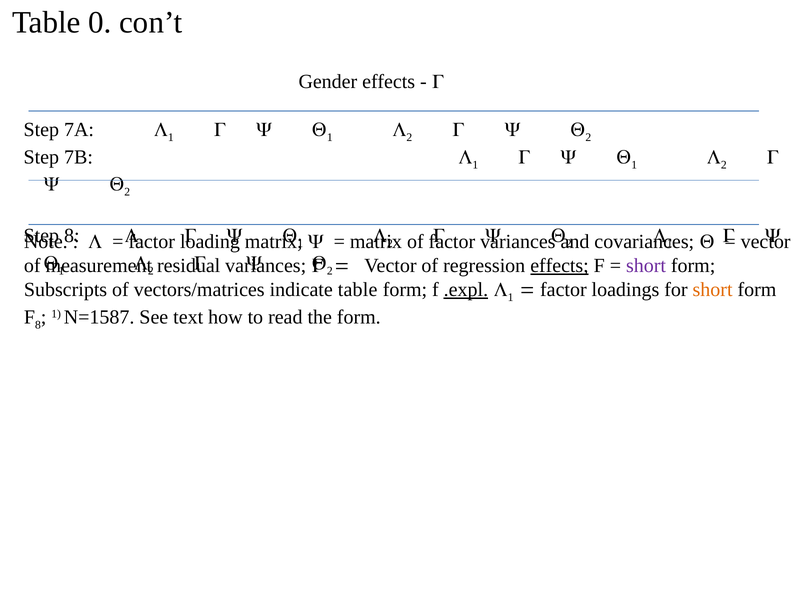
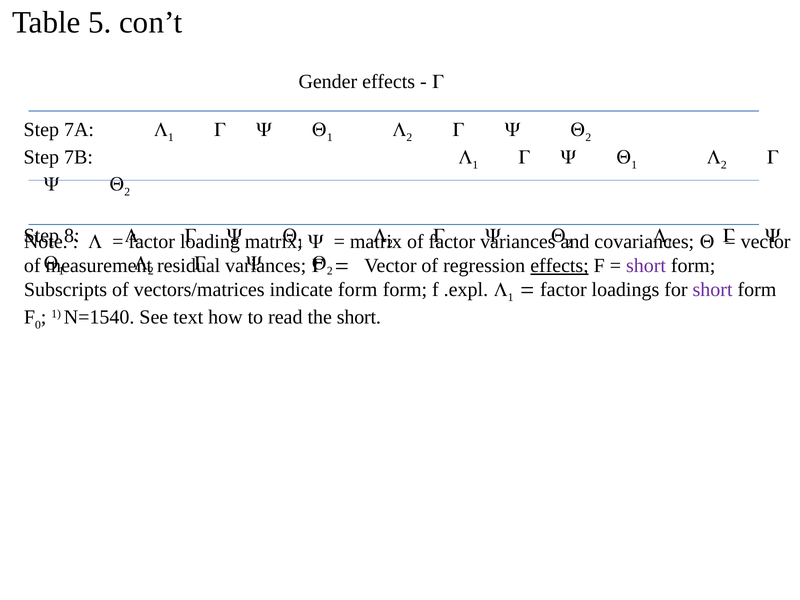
0: 0 -> 5 (100, 22)
indicate table: table -> form (358, 290)
.expl underline: present -> none (466, 290)
short colour: orange -> purple (713, 290)
F 8: 8 -> 0 (38, 325)
N=1587: N=1587 -> N=1540 (99, 317)
the form: form -> short (359, 317)
